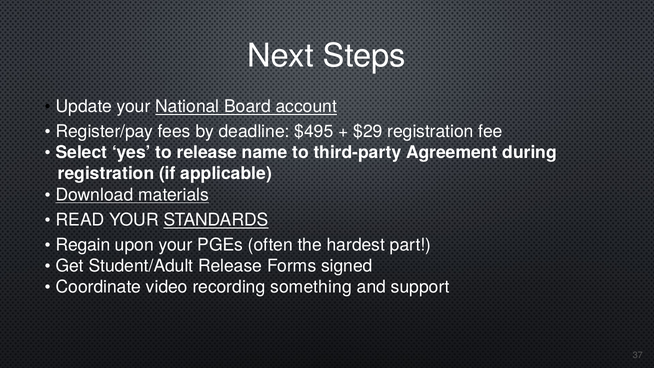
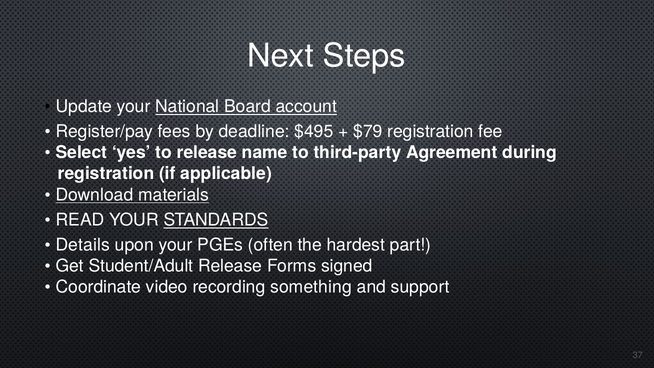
$29: $29 -> $79 (368, 132)
Regain: Regain -> Details (83, 245)
